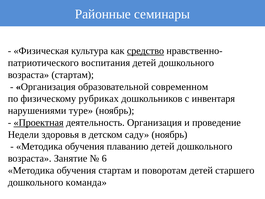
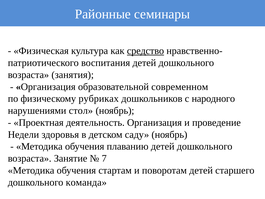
возраста стартам: стартам -> занятия (73, 75)
инвентаря: инвентаря -> народного (213, 99)
туре: туре -> стол (81, 110)
Проектная underline: present -> none (39, 122)
6: 6 -> 7 (104, 158)
